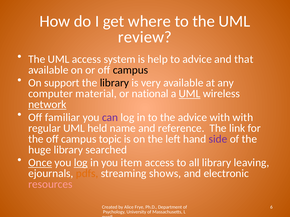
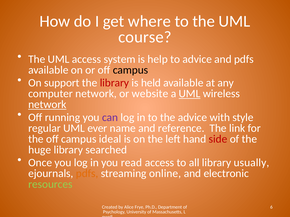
review: review -> course (145, 37)
and that: that -> pdfs (244, 59)
library colour: black -> red (114, 83)
very: very -> held (151, 83)
computer material: material -> network (96, 94)
national: national -> website (150, 94)
familiar: familiar -> running (62, 118)
with with: with -> style (243, 118)
held: held -> ever (97, 128)
topic: topic -> ideal (110, 139)
side colour: purple -> red (218, 139)
Once underline: present -> none (40, 163)
log underline: present -> none (81, 163)
item: item -> read (131, 163)
leaving: leaving -> usually (252, 163)
shows: shows -> online (165, 174)
resources colour: pink -> light green (50, 185)
